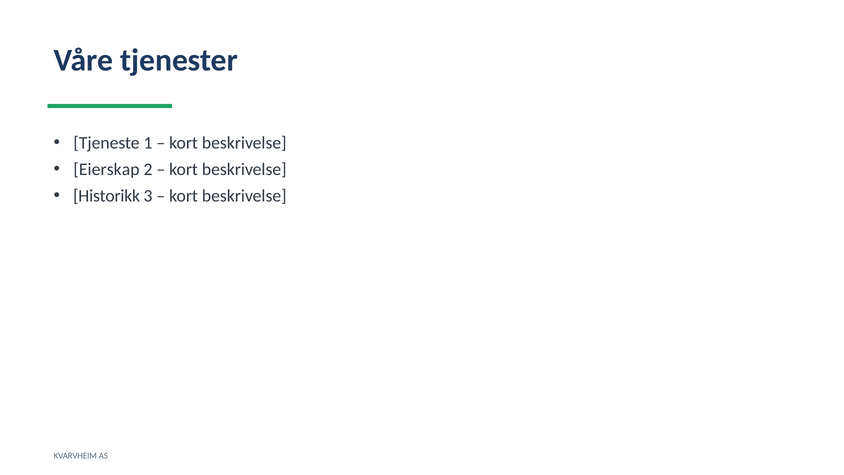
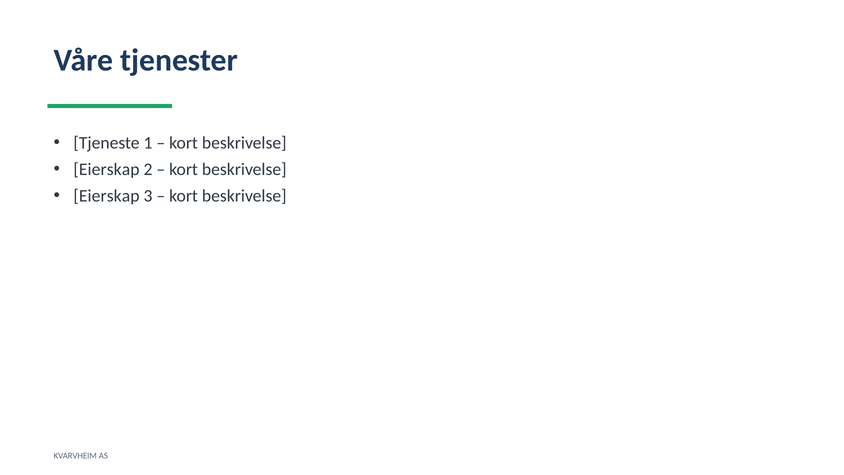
Historikk: Historikk -> Eierskap (107, 196)
